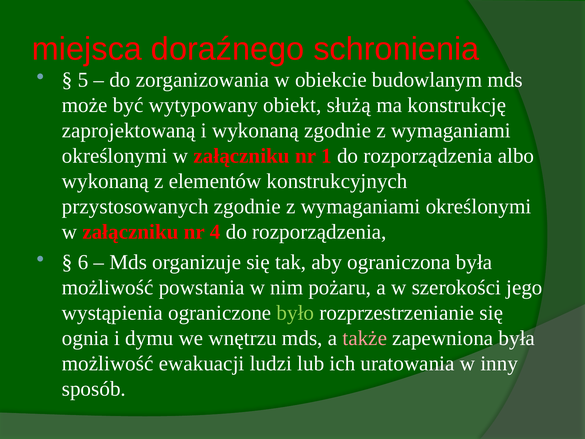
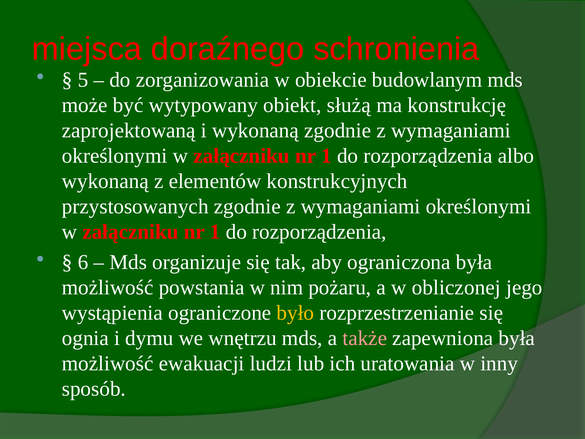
4: 4 -> 1 (215, 232)
szerokości: szerokości -> obliczonej (456, 287)
było colour: light green -> yellow (295, 313)
